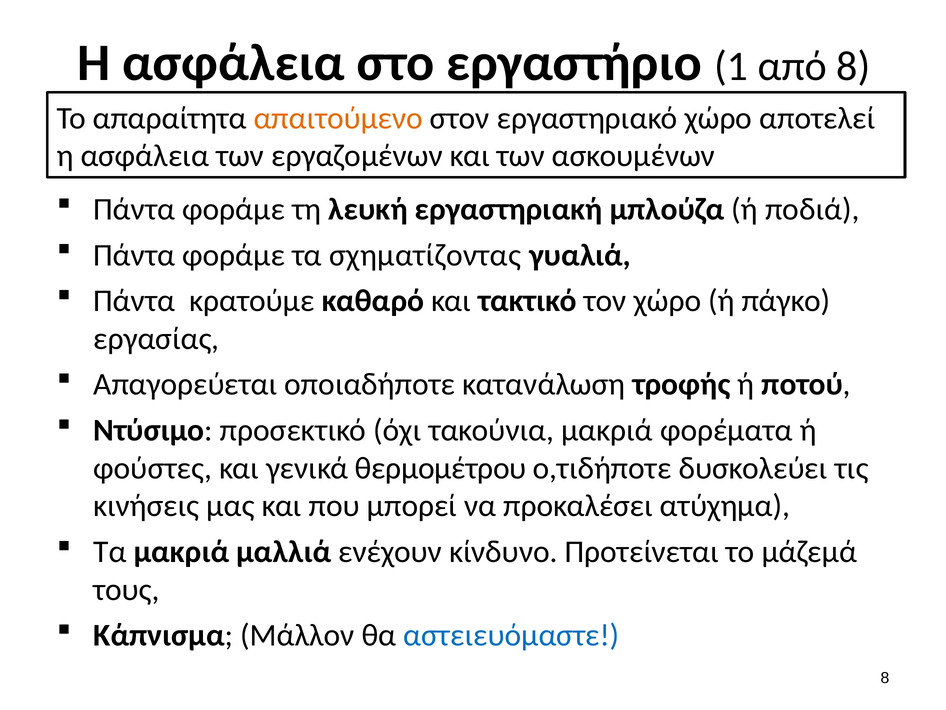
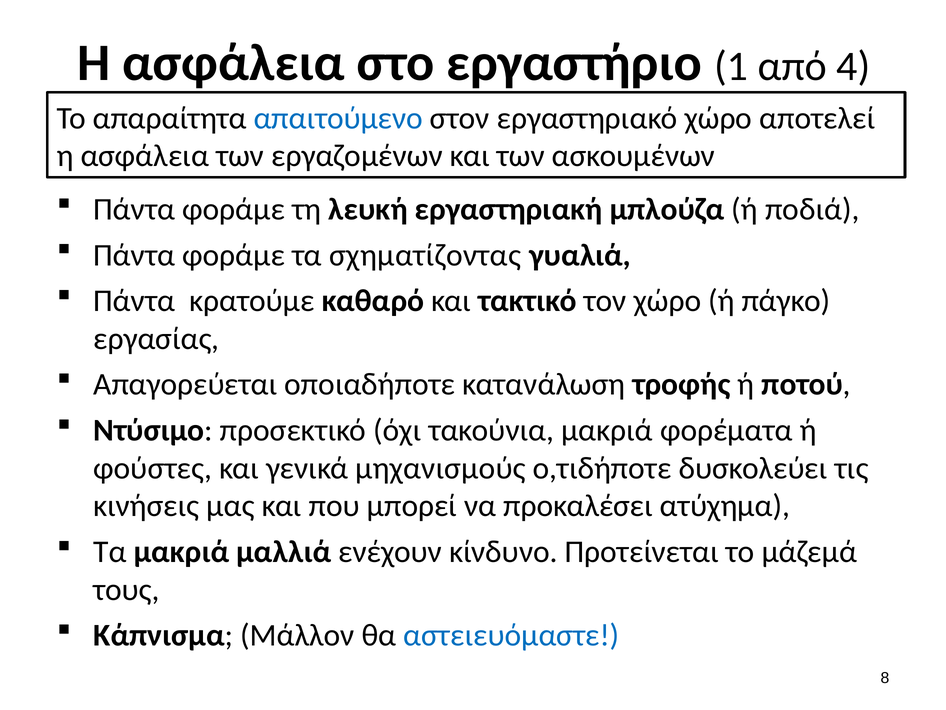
από 8: 8 -> 4 (853, 66)
απαιτούμενο colour: orange -> blue (338, 118)
θερμομέτρου: θερμομέτρου -> μηχανισμούς (441, 468)
